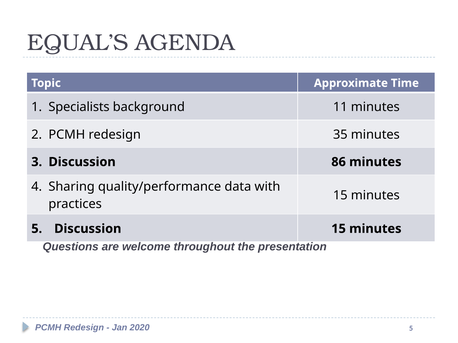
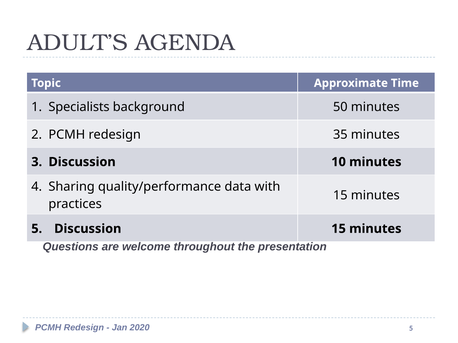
EQUAL’S: EQUAL’S -> ADULT’S (78, 43)
11: 11 -> 50 (340, 107)
86: 86 -> 10 (339, 162)
